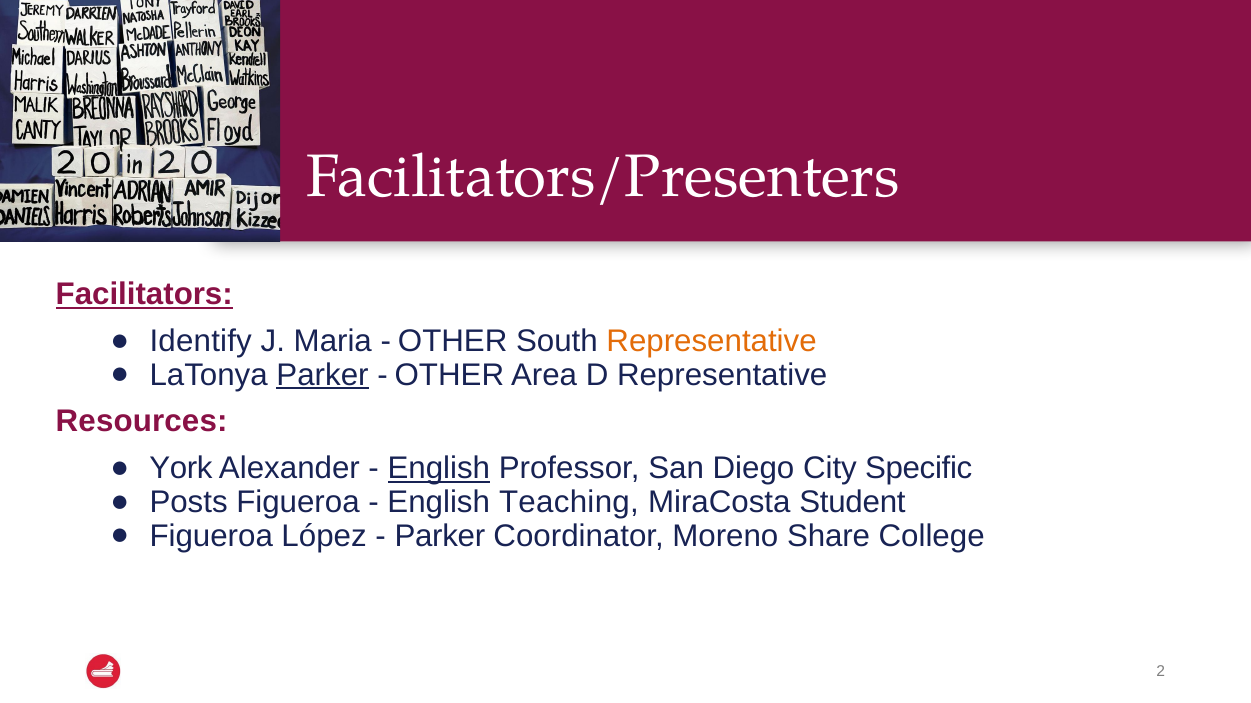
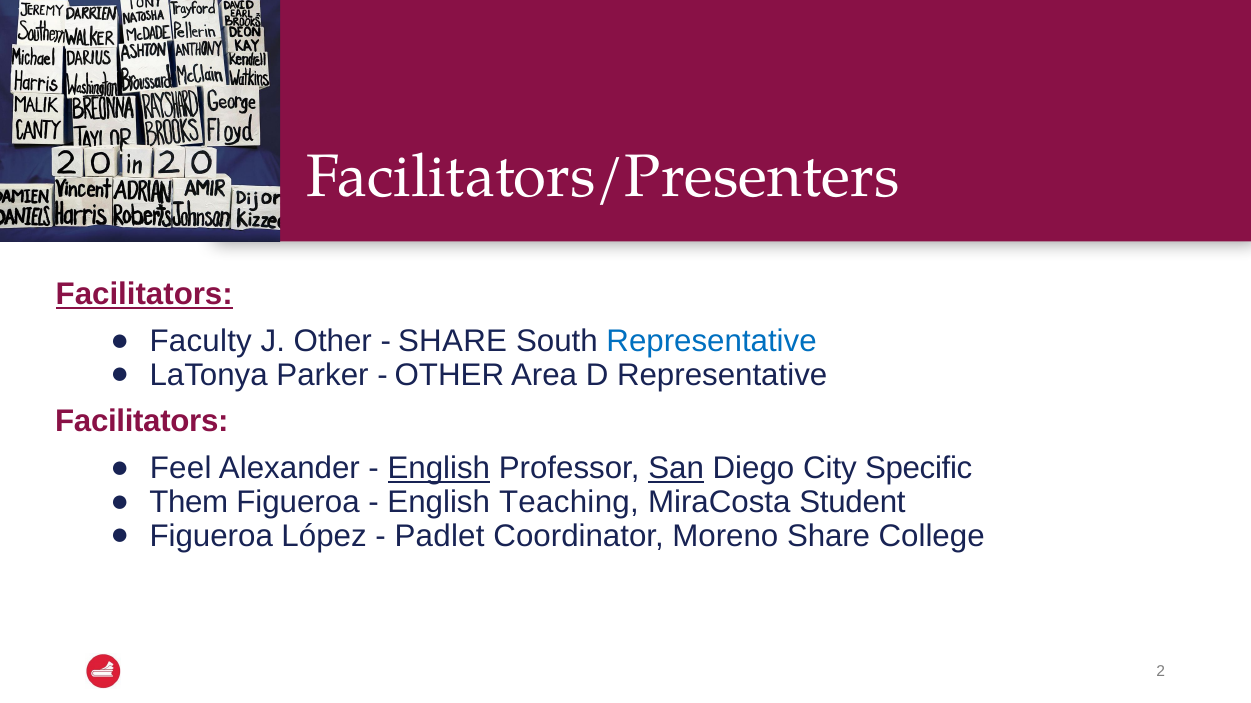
Identify: Identify -> Faculty (201, 341)
J Maria: Maria -> Other (333, 341)
OTHER: OTHER -> SHARE (453, 341)
Representative colour: orange -> blue (712, 341)
Parker underline: present -> none (322, 375)
Resources: Resources -> Facilitators (142, 422)
York: York -> Feel (181, 469)
San underline: none -> present (676, 469)
Posts: Posts -> Them (189, 503)
Parker: Parker -> Padlet (440, 536)
